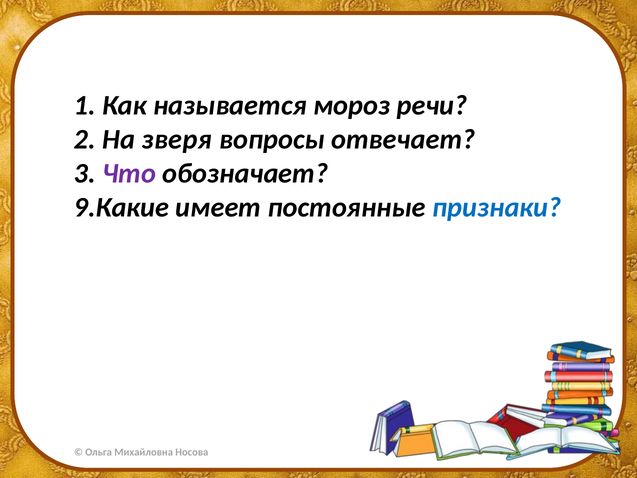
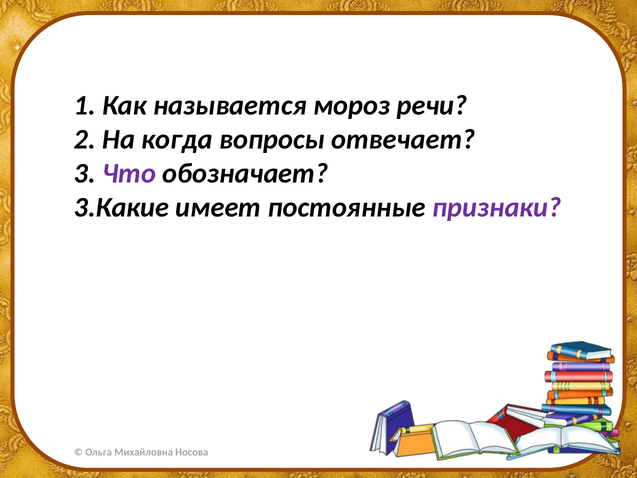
зверя: зверя -> когда (177, 139)
9.Какие: 9.Какие -> 3.Какие (122, 207)
признаки colour: blue -> purple (497, 207)
